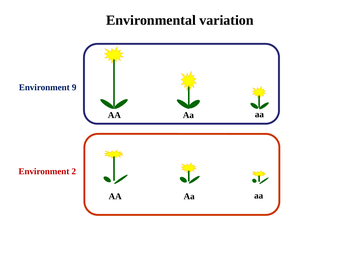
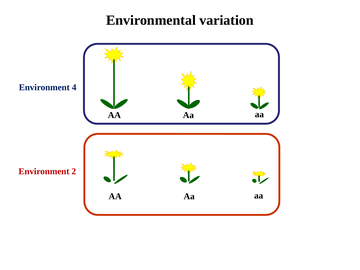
9: 9 -> 4 (74, 87)
